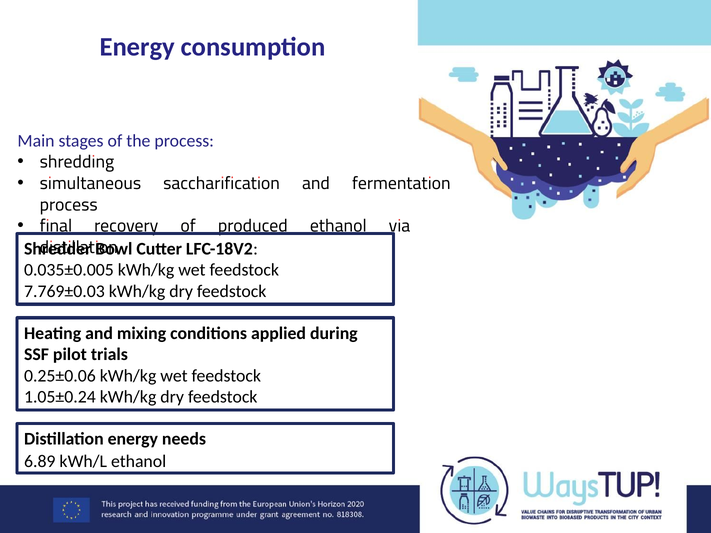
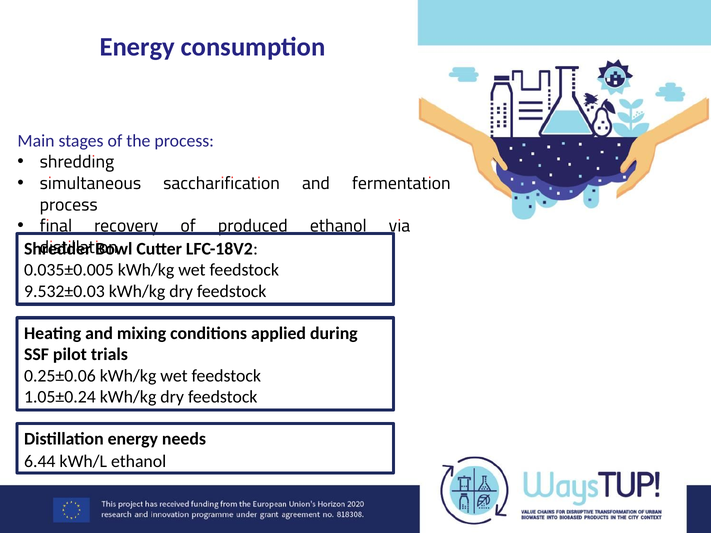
7.769±0.03: 7.769±0.03 -> 9.532±0.03 (64, 292)
6.89: 6.89 -> 6.44 (40, 462)
